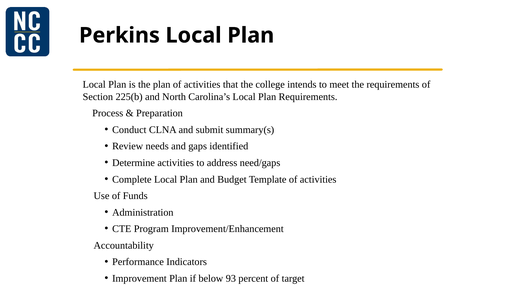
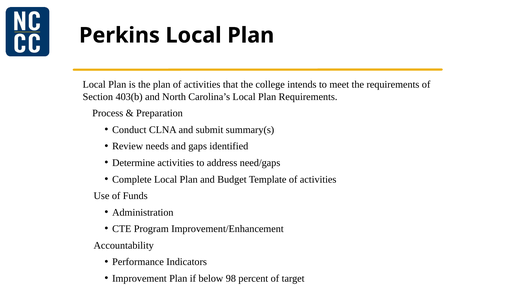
225(b: 225(b -> 403(b (129, 97)
93: 93 -> 98 (231, 278)
